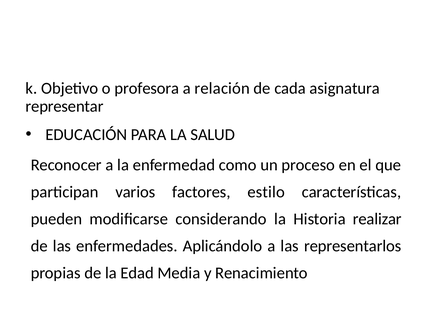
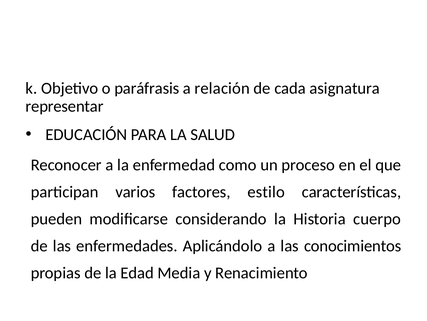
profesora: profesora -> paráfrasis (147, 88)
realizar: realizar -> cuerpo (377, 218)
representarlos: representarlos -> conocimientos (353, 245)
